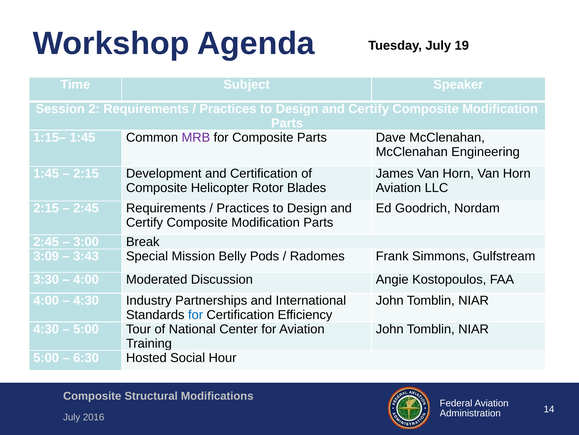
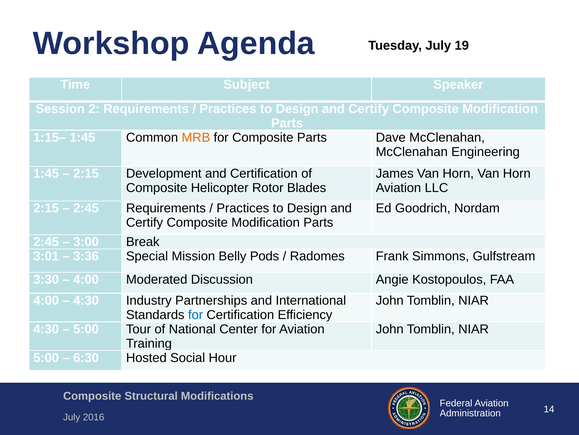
MRB colour: purple -> orange (196, 137)
3:09: 3:09 -> 3:01 (46, 256)
3:43: 3:43 -> 3:36 (86, 256)
